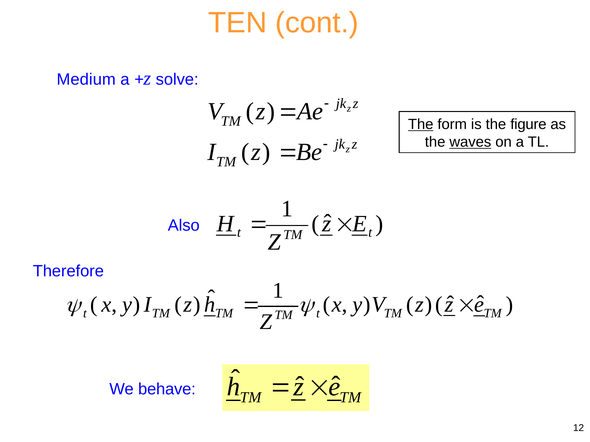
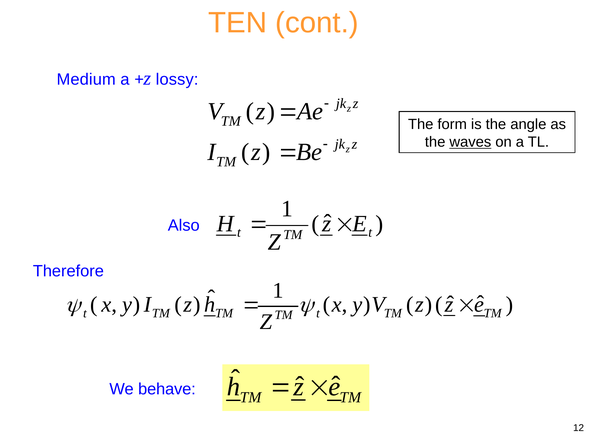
solve: solve -> lossy (177, 80)
The underline: present -> none (421, 124)
figure: figure -> angle (528, 124)
